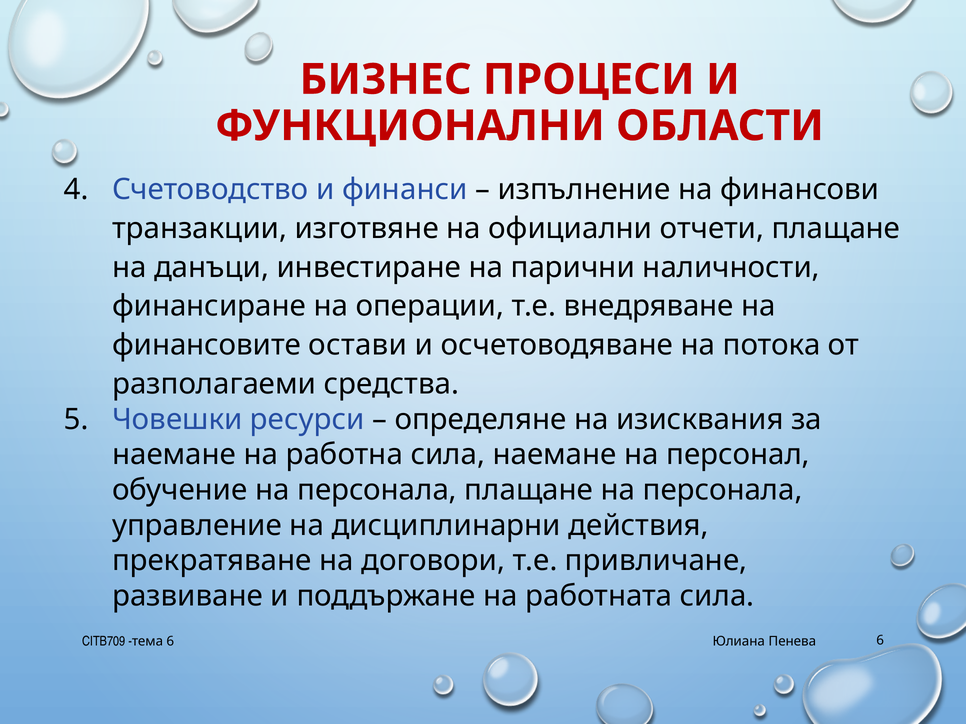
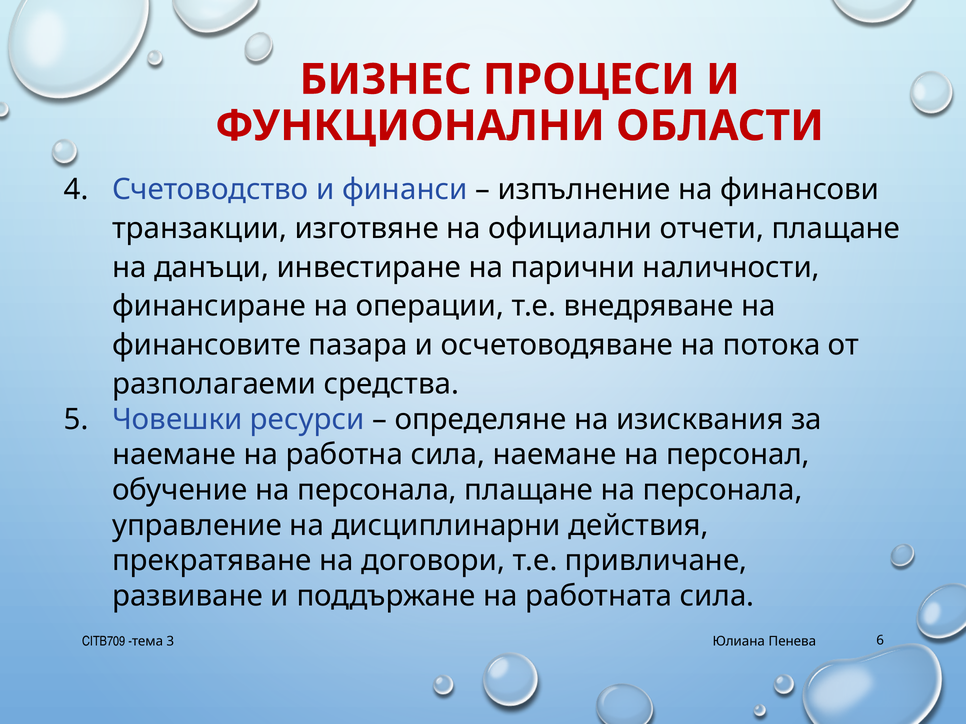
остави: остави -> пазара (358, 345)
тема 6: 6 -> 3 (170, 642)
